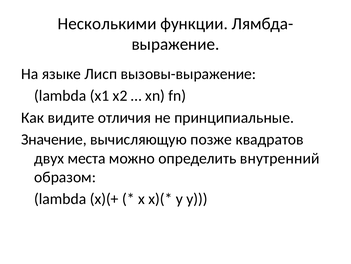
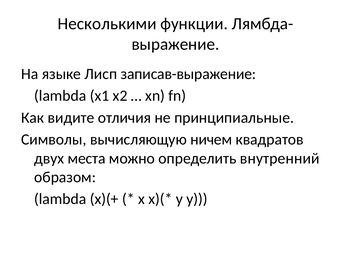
вызовы-выражение: вызовы-выражение -> записав-выражение (188, 74)
Значение: Значение -> Символы (54, 139)
позже: позже -> ничем (211, 139)
